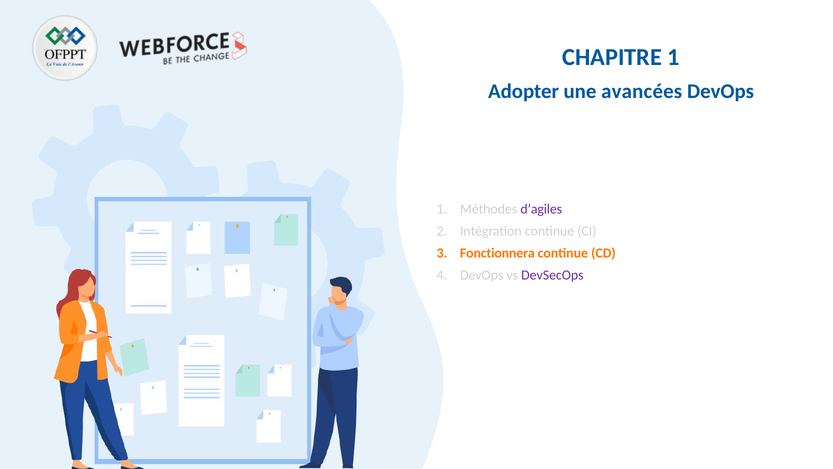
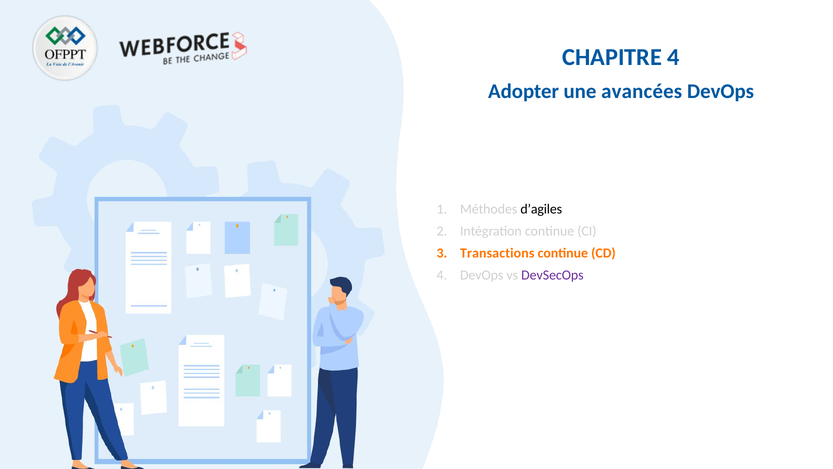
CHAPITRE 1: 1 -> 4 (674, 57)
d’agiles colour: purple -> black (541, 209)
Fonctionnera: Fonctionnera -> Transactions (497, 253)
